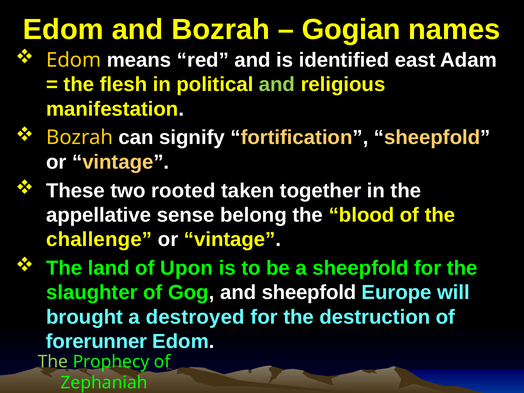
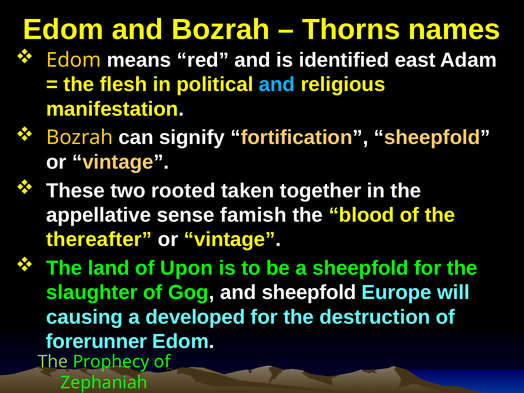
Gogian: Gogian -> Thorns (351, 29)
and colour: light green -> light blue (277, 85)
belong: belong -> famish (253, 215)
challenge: challenge -> thereafter (99, 240)
brought: brought -> causing (85, 317)
destroyed: destroyed -> developed (195, 317)
